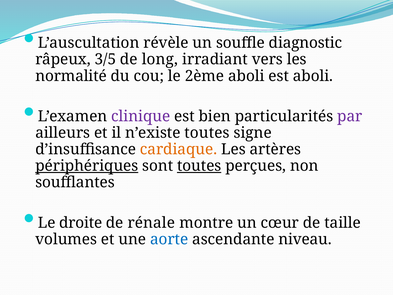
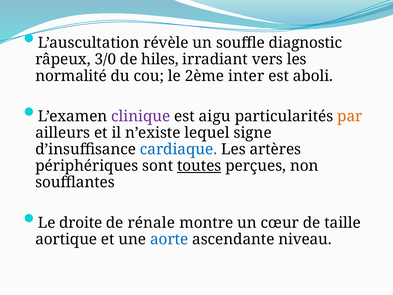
3/5: 3/5 -> 3/0 (105, 59)
long: long -> hiles (160, 59)
2ème aboli: aboli -> inter (246, 76)
bien: bien -> aigu (215, 116)
par colour: purple -> orange (350, 116)
n’existe toutes: toutes -> lequel (207, 133)
cardiaque colour: orange -> blue (179, 149)
périphériques underline: present -> none (87, 166)
volumes: volumes -> aortique (66, 239)
